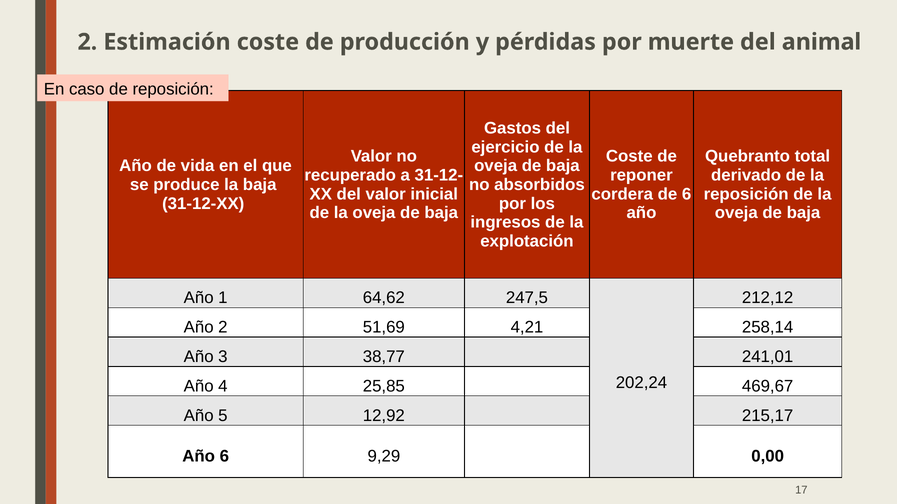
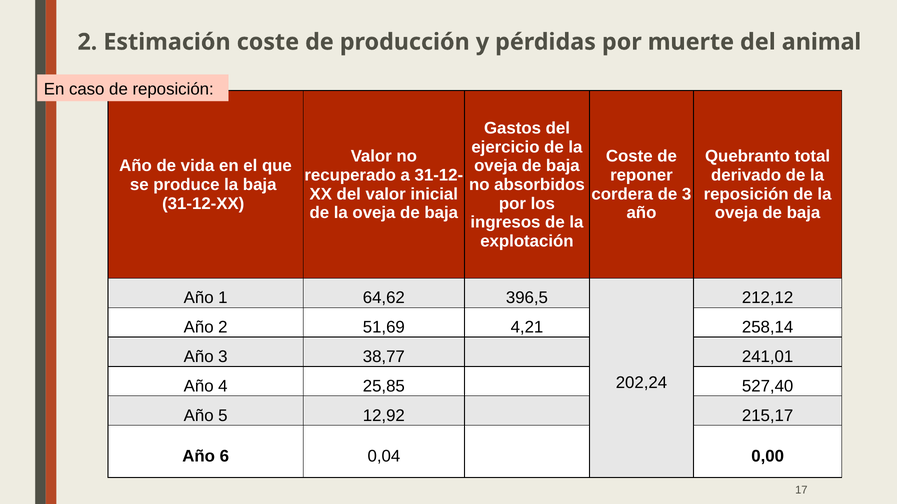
de 6: 6 -> 3 (687, 194)
247,5: 247,5 -> 396,5 (527, 298)
469,67: 469,67 -> 527,40 (768, 387)
9,29: 9,29 -> 0,04 (384, 457)
